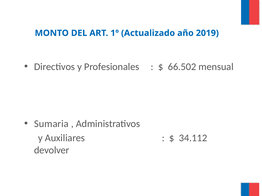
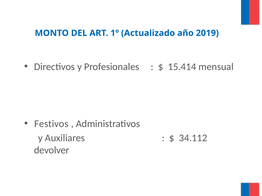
66.502: 66.502 -> 15.414 (182, 67)
Sumaria: Sumaria -> Festivos (51, 124)
